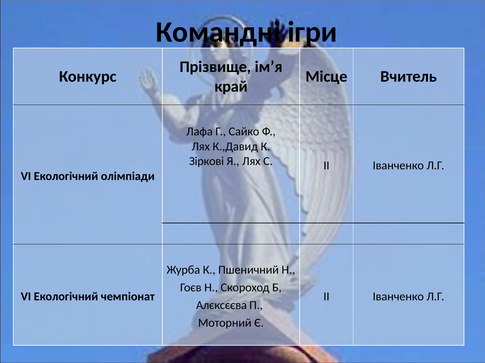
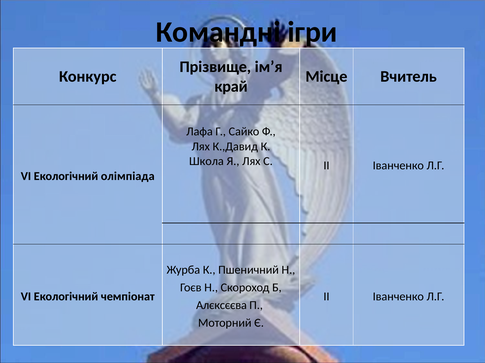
Зіркові: Зіркові -> Школа (206, 161)
олімпіади: олімпіади -> олімпіада (128, 177)
